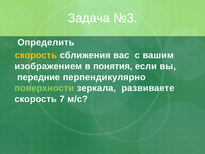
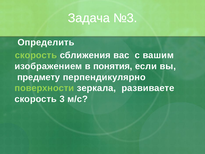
скорость colour: yellow -> light green (36, 55)
передние: передние -> предмету (39, 77)
7: 7 -> 3 (62, 99)
